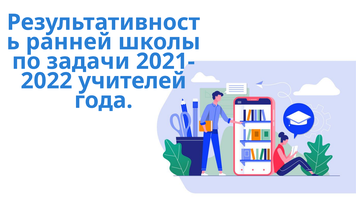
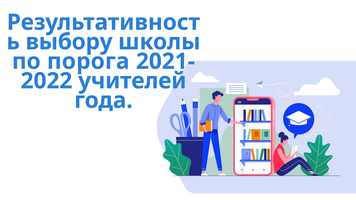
ранней: ранней -> выбору (69, 42)
задачи: задачи -> порога (88, 61)
